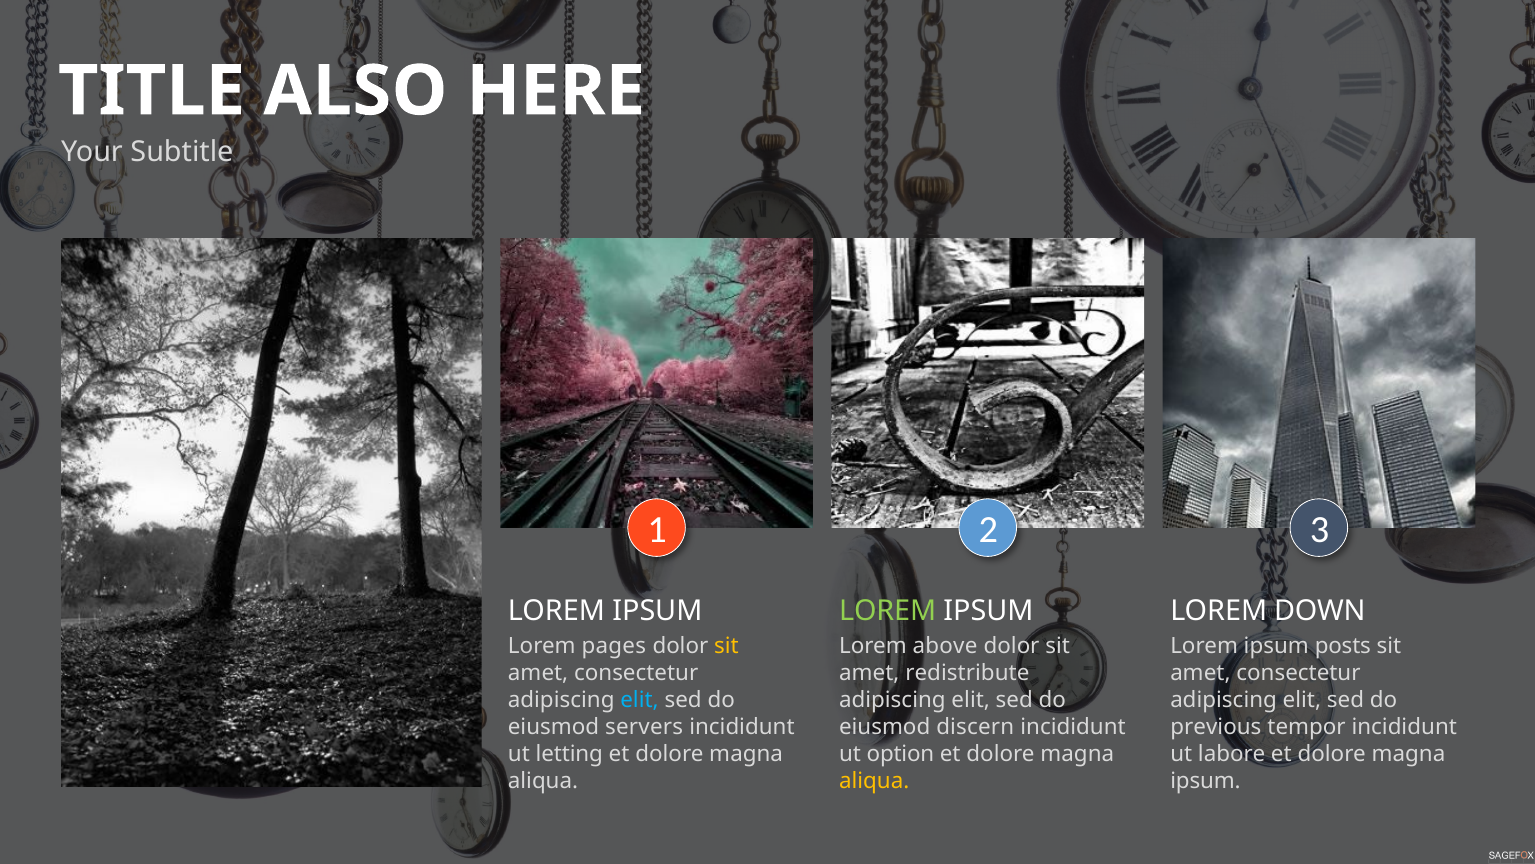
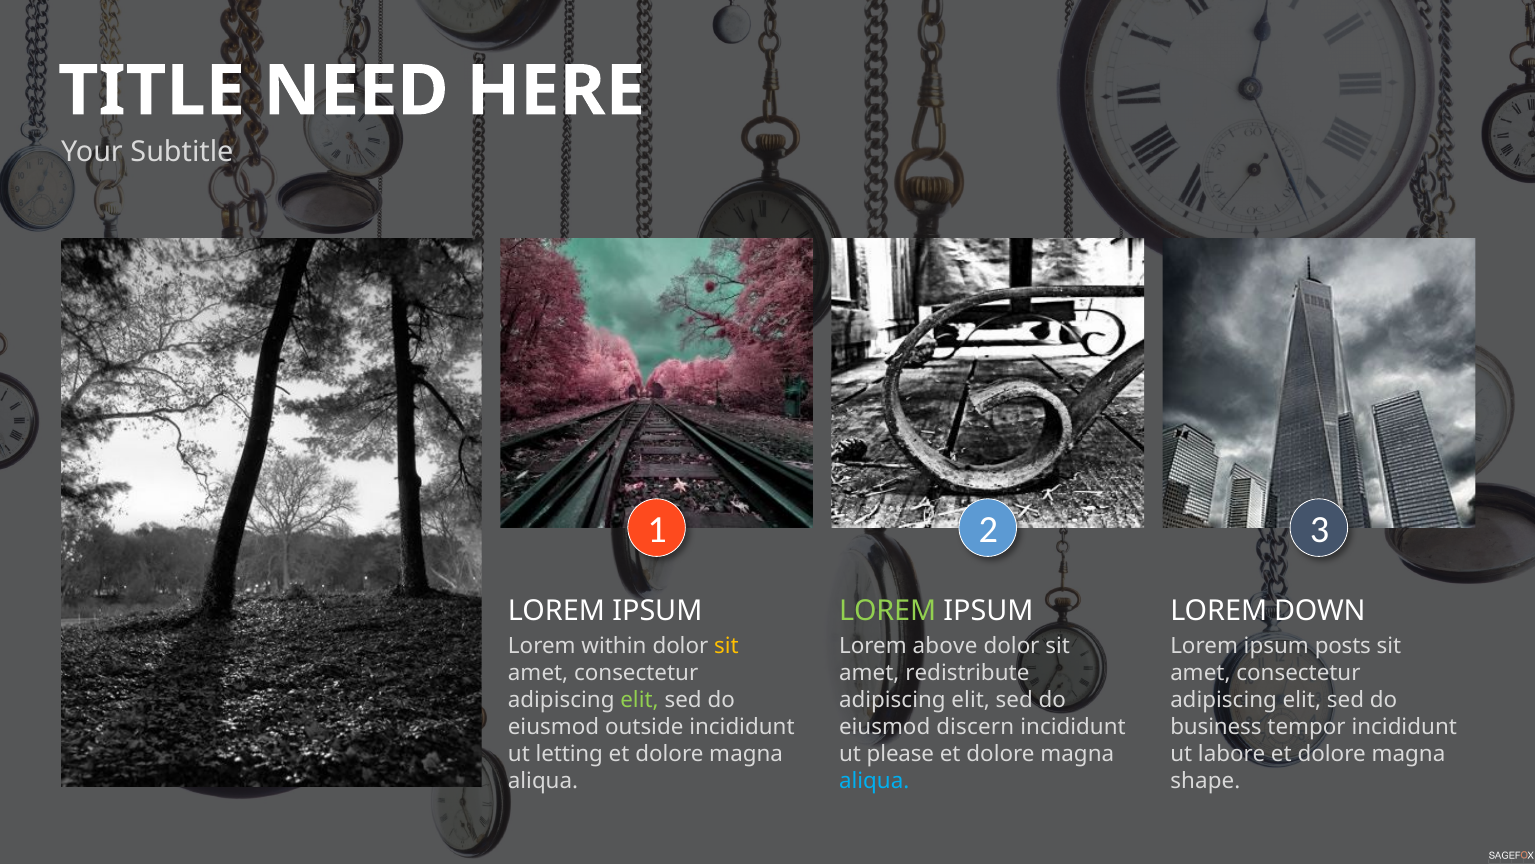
ALSO: ALSO -> NEED (356, 91)
pages: pages -> within (614, 646)
elit colour: light blue -> light green (640, 700)
servers: servers -> outside (644, 726)
previous: previous -> business (1216, 726)
option: option -> please (900, 753)
aliqua colour: yellow -> light blue (874, 780)
ipsum: ipsum -> shape (1205, 780)
